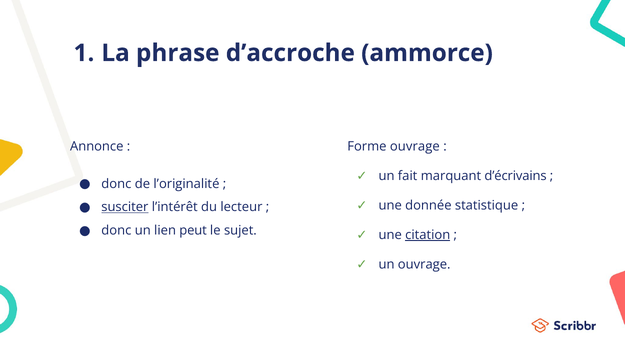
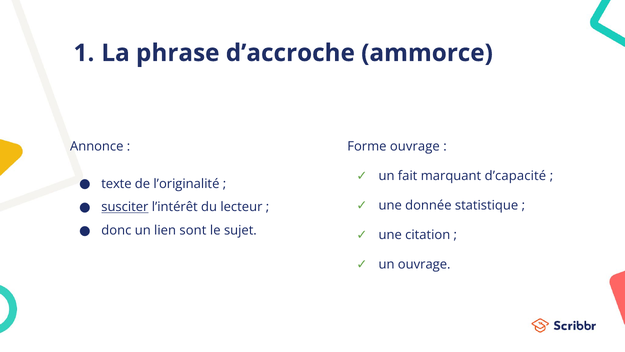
d’écrivains: d’écrivains -> d’capacité (515, 176)
donc: donc -> texte (116, 183)
peut: peut -> sont (193, 230)
citation underline: present -> none (428, 235)
